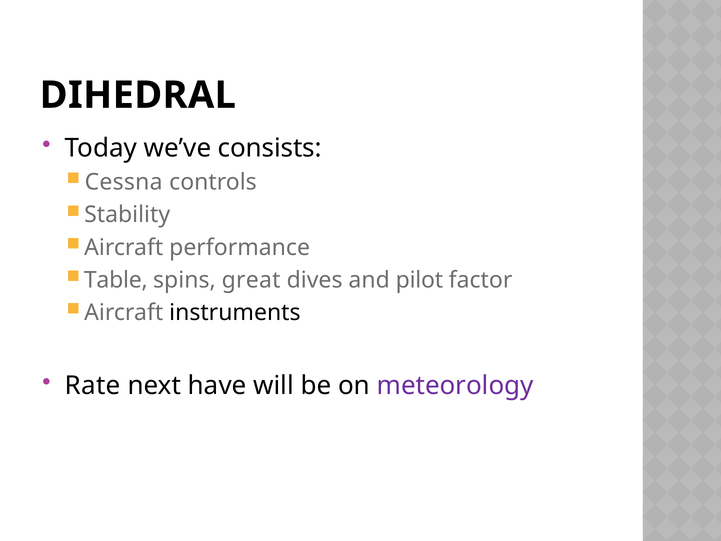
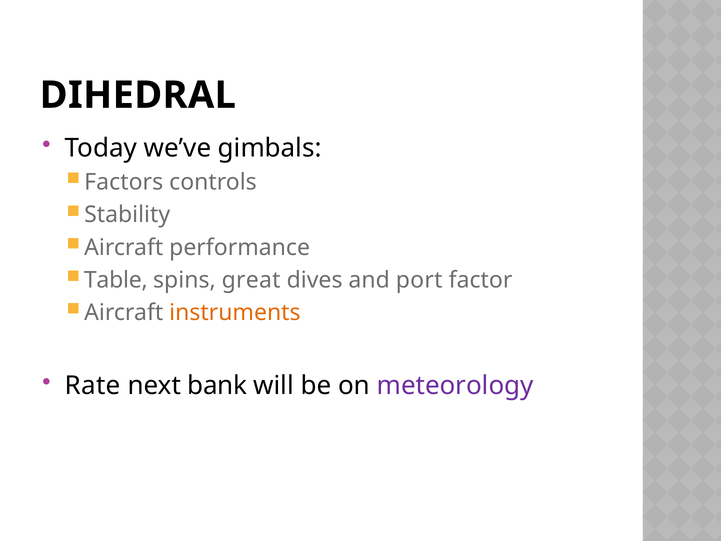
consists: consists -> gimbals (270, 148)
Cessna: Cessna -> Factors (124, 182)
pilot: pilot -> port (419, 280)
instruments colour: black -> orange (235, 313)
have: have -> bank (217, 385)
